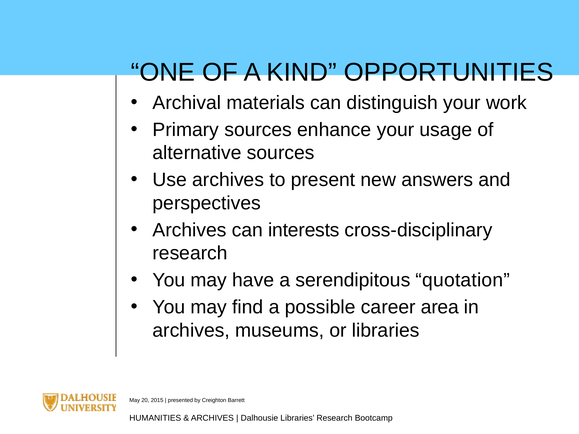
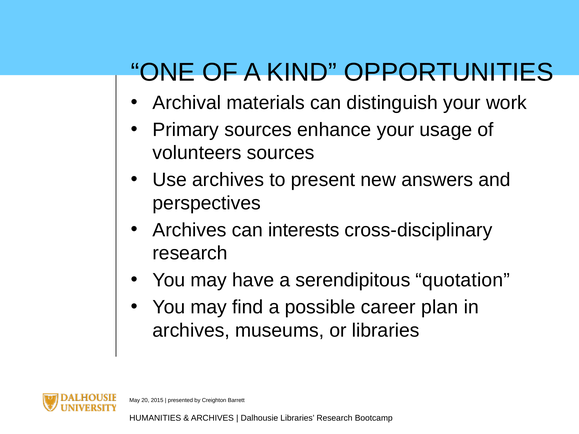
alternative: alternative -> volunteers (197, 153)
area: area -> plan (440, 307)
